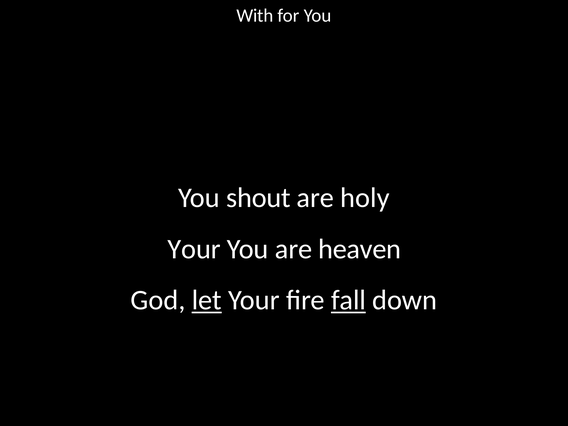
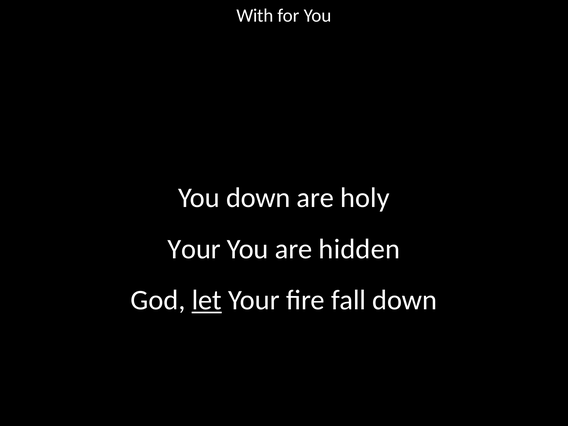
You shout: shout -> down (258, 198)
heaven: heaven -> hidden (359, 249)
fall underline: present -> none (349, 300)
